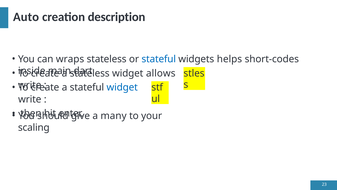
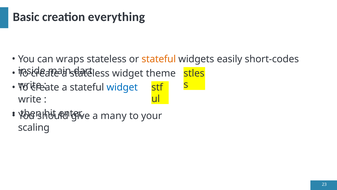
Auto: Auto -> Basic (26, 17)
description: description -> everything (116, 17)
stateful colour: blue -> orange (159, 59)
helps: helps -> easily (230, 59)
allows: allows -> theme (161, 73)
